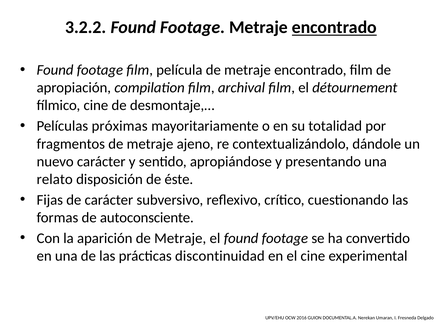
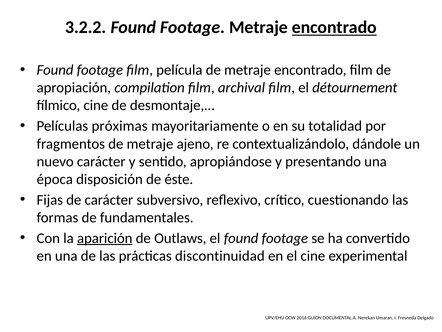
relato: relato -> época (55, 179)
autoconsciente: autoconsciente -> fundamentales (147, 217)
aparición underline: none -> present (105, 238)
Metraje: Metraje -> Outlaws (180, 238)
